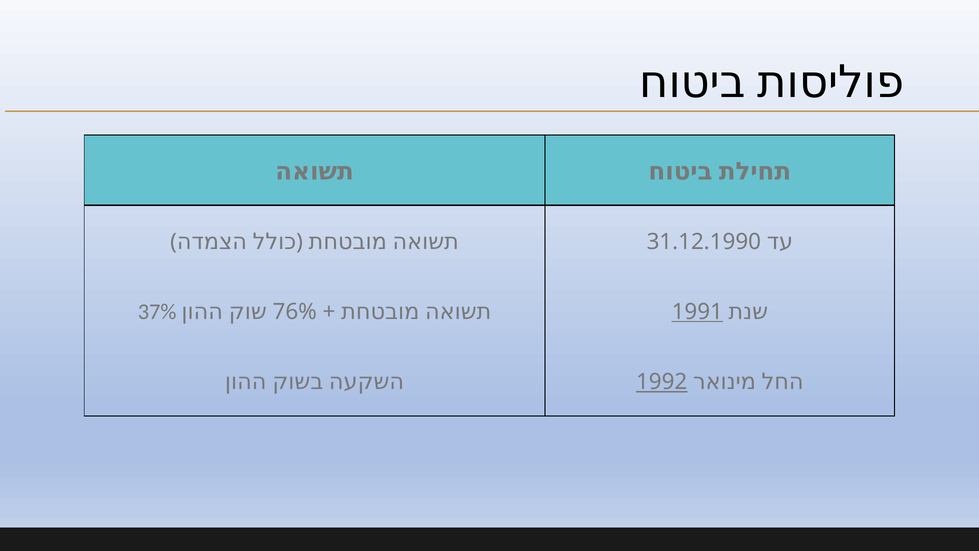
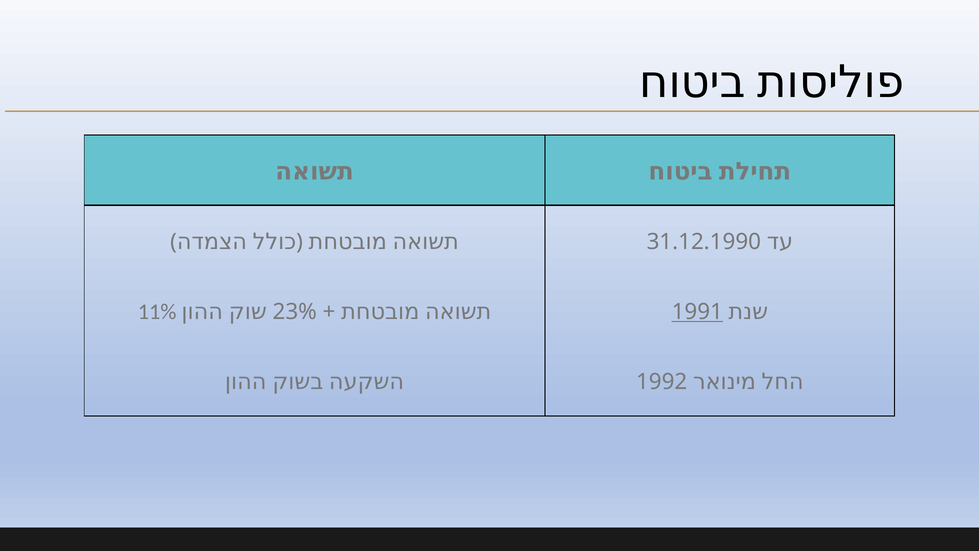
37%: 37% -> 11% (157, 312)
76%: 76% -> 23% (295, 312)
1992 underline: present -> none (662, 382)
